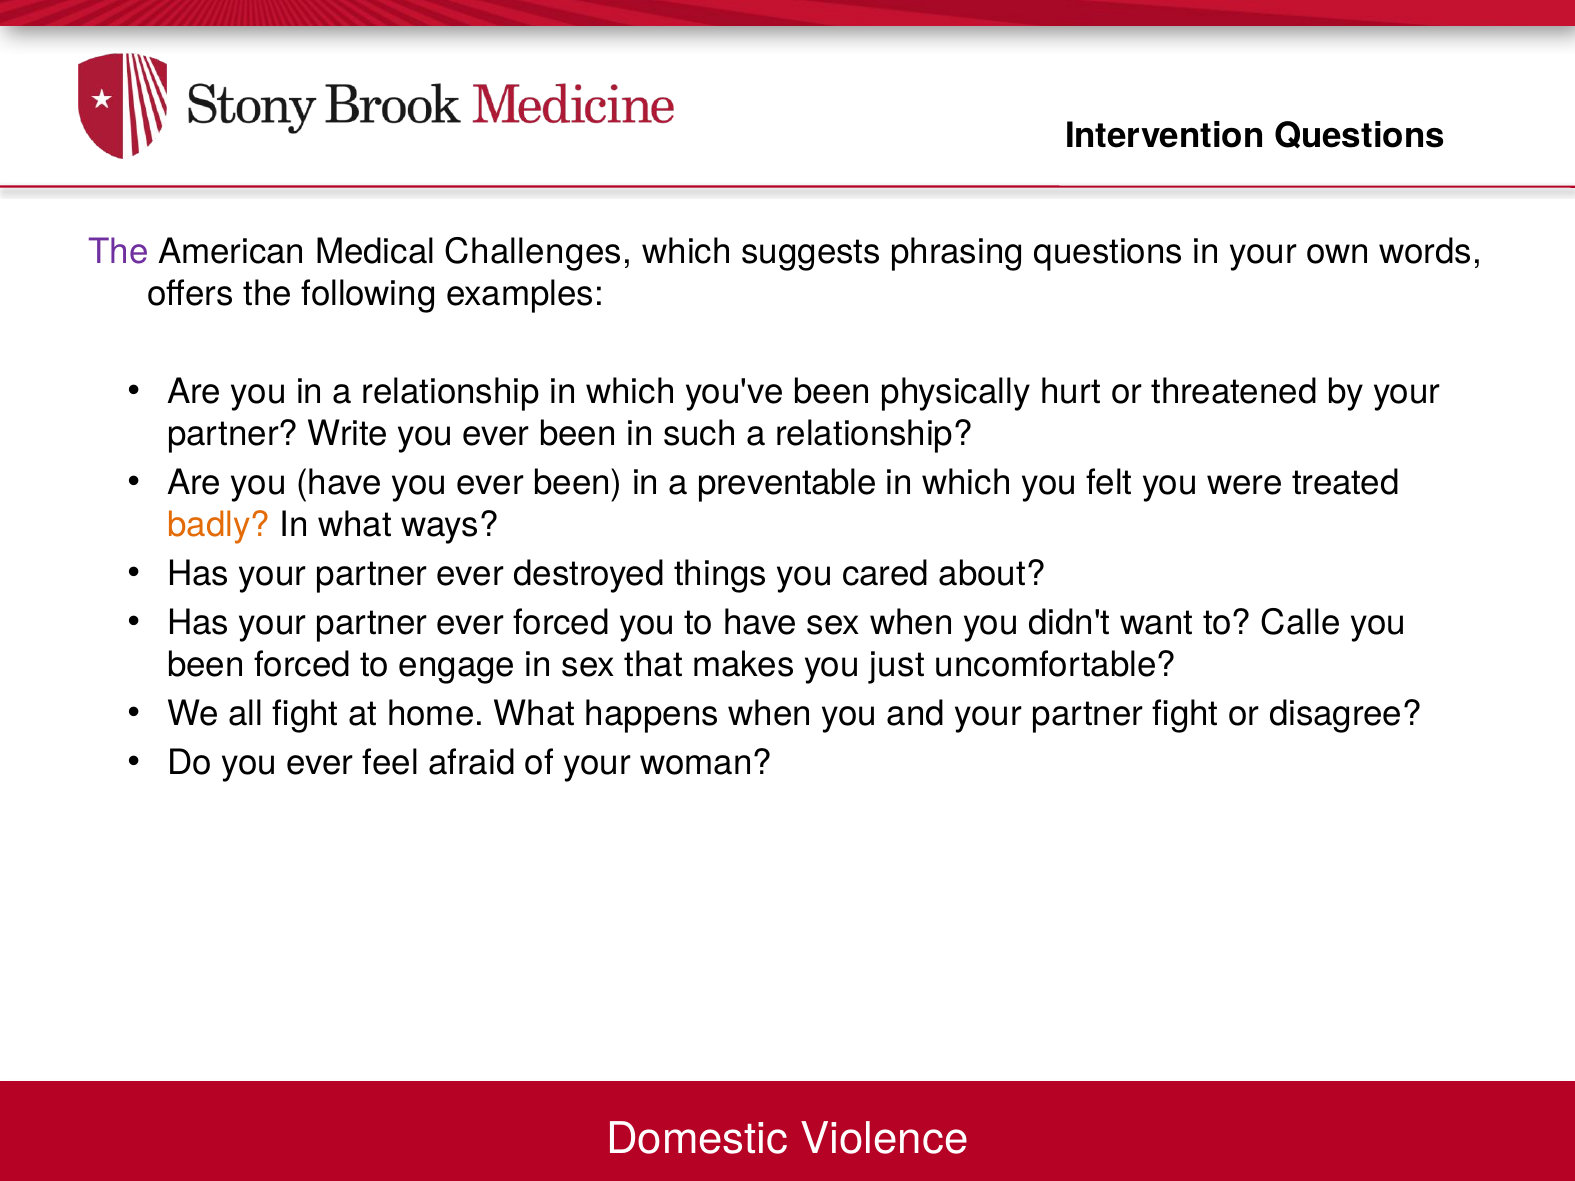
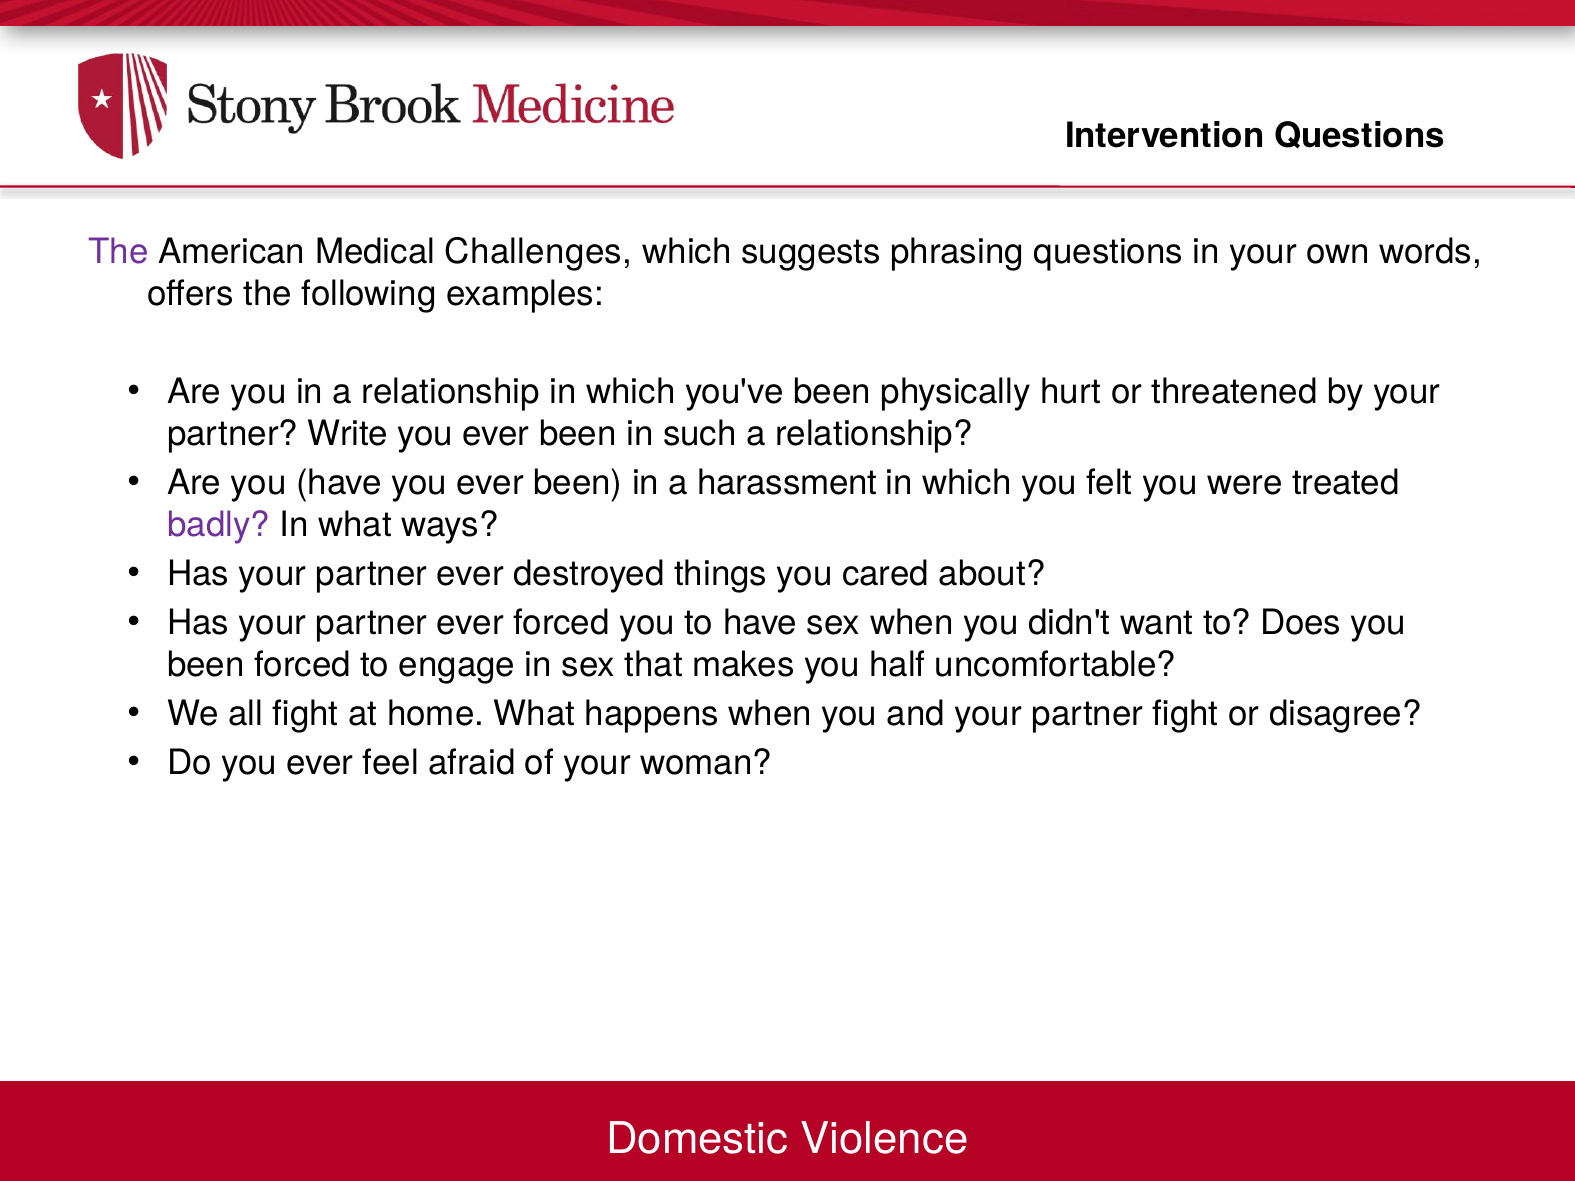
preventable: preventable -> harassment (787, 483)
badly colour: orange -> purple (219, 525)
Calle: Calle -> Does (1301, 623)
just: just -> half (897, 665)
